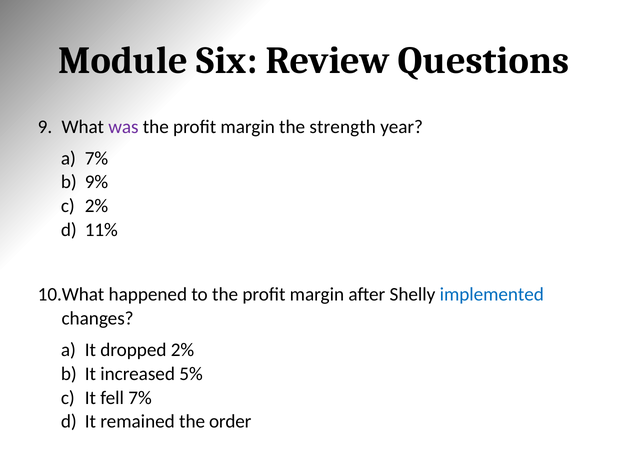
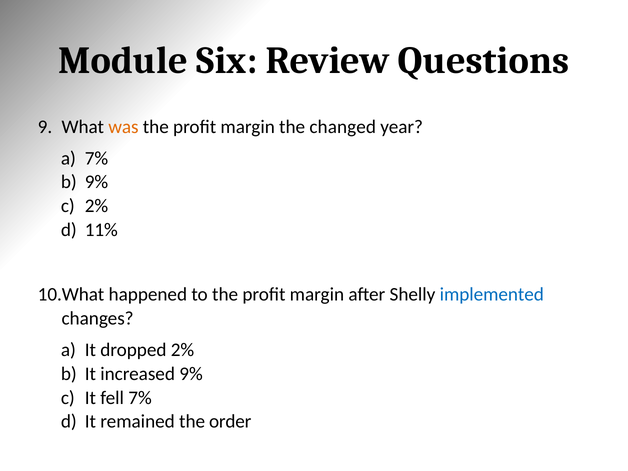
was colour: purple -> orange (123, 127)
strength: strength -> changed (343, 127)
increased 5%: 5% -> 9% (191, 374)
